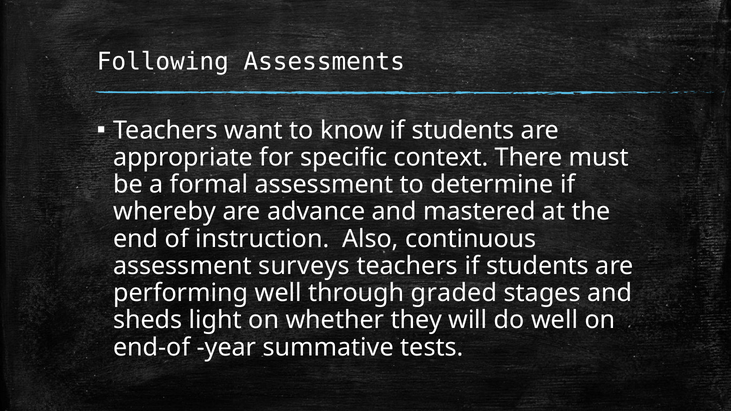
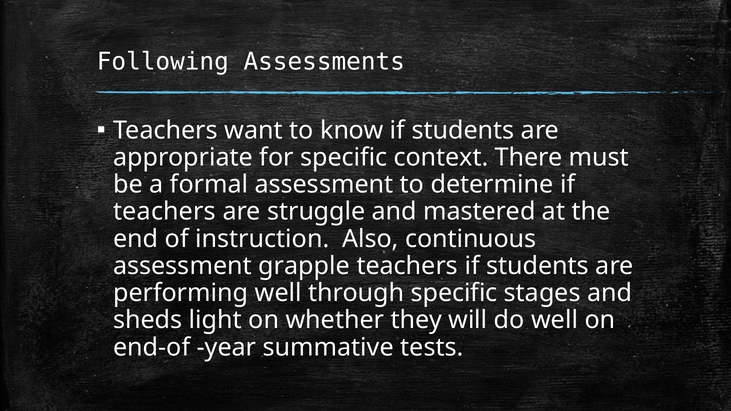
whereby: whereby -> teachers (165, 212)
advance: advance -> struggle (316, 212)
surveys: surveys -> grapple (304, 266)
through graded: graded -> specific (454, 293)
